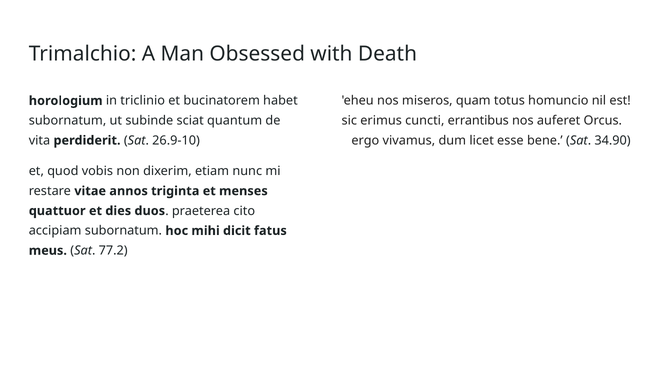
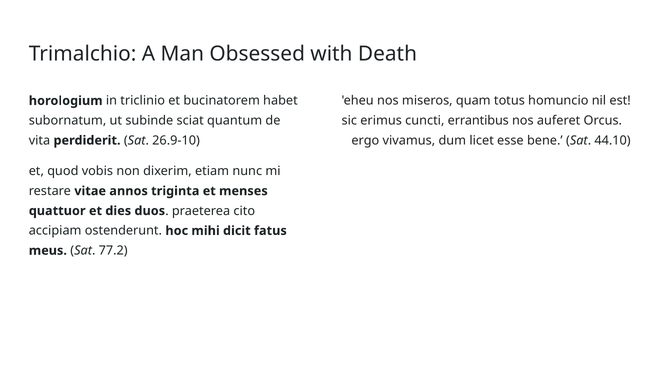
34.90: 34.90 -> 44.10 (613, 141)
accipiam subornatum: subornatum -> ostenderunt (123, 231)
